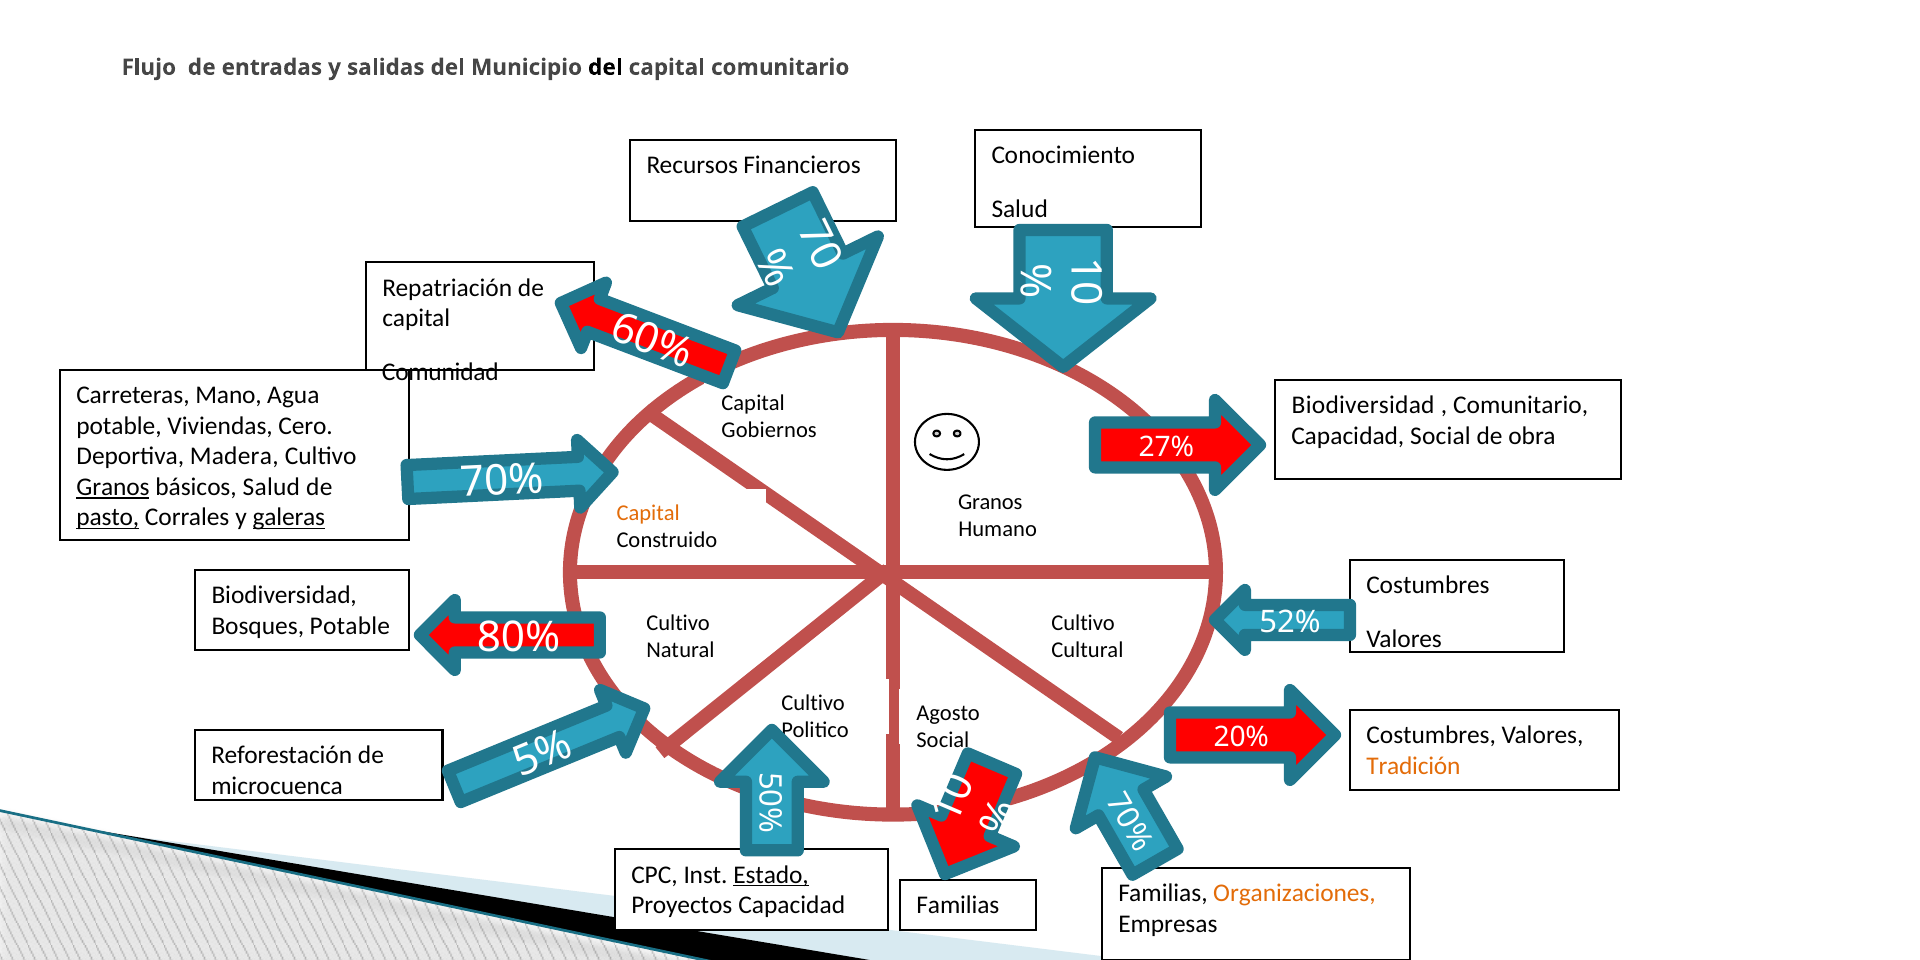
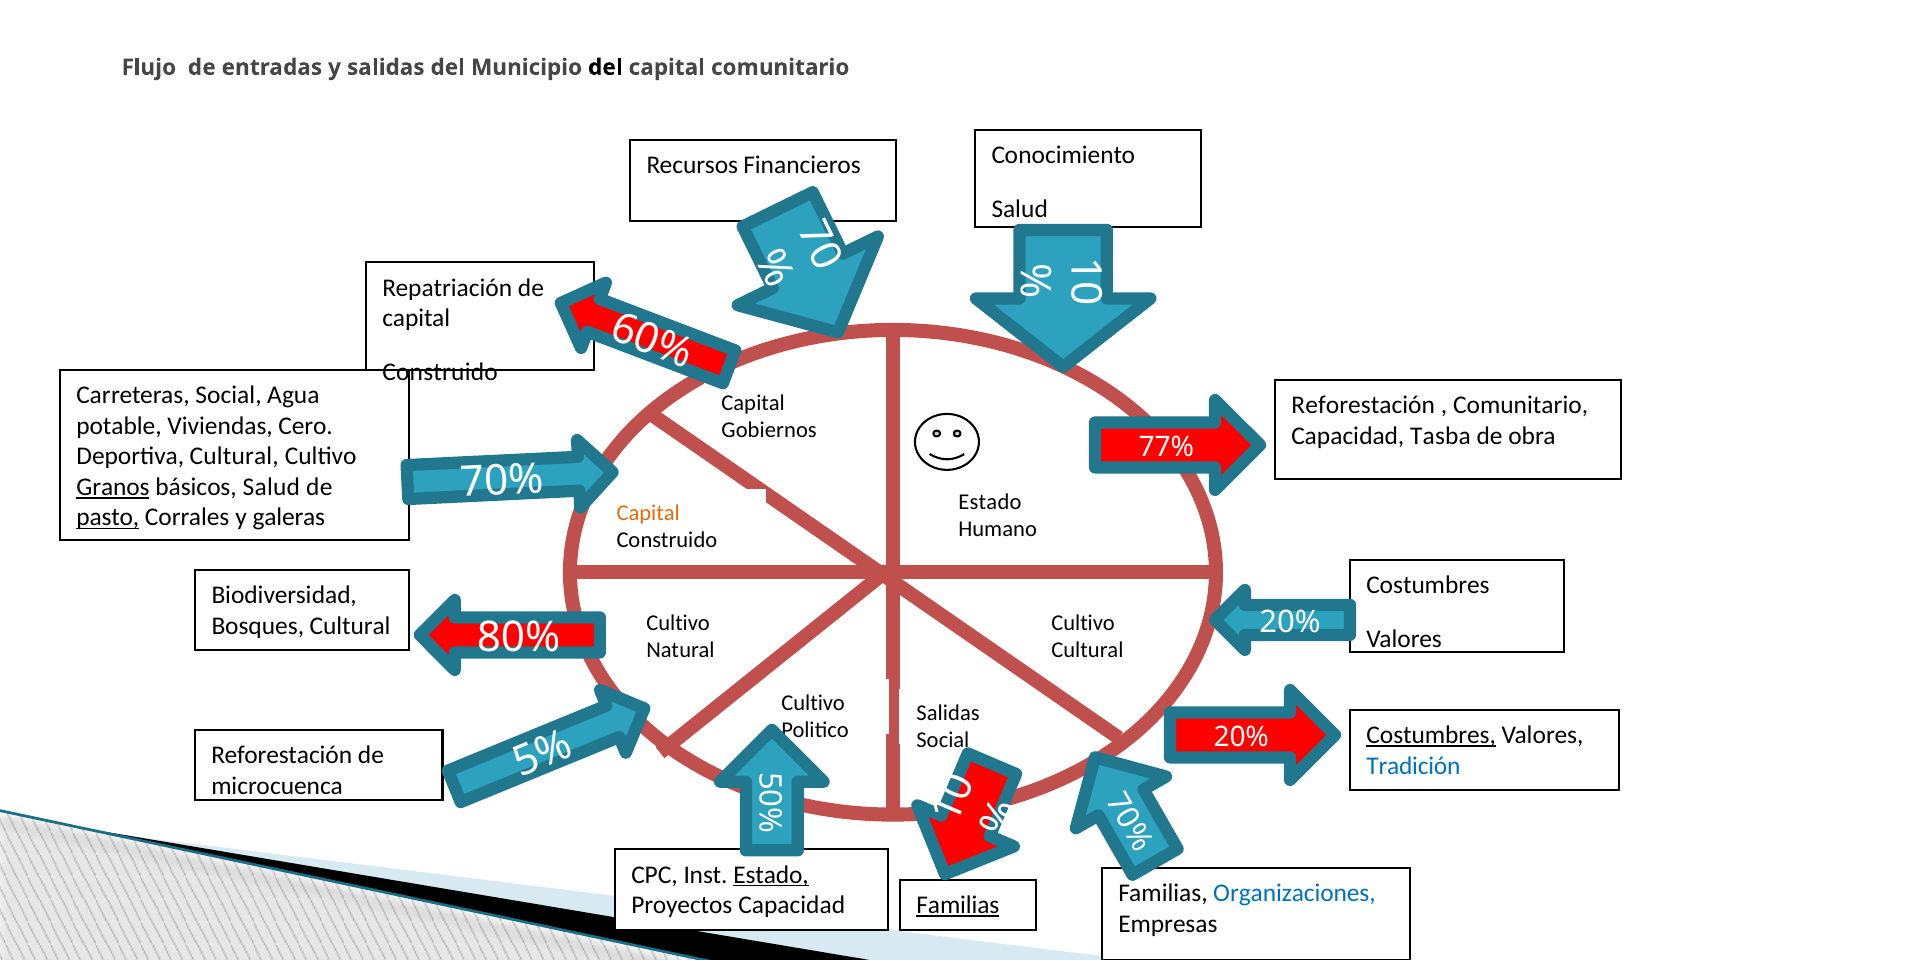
Comunidad: Comunidad -> Construido (440, 372)
Carreteras Mano: Mano -> Social (229, 395)
Biodiversidad: Biodiversidad -> Reforestación (1363, 405)
Capacidad Social: Social -> Tasba (1440, 436)
27%: 27% -> 77% (1166, 447)
Deportiva Madera: Madera -> Cultural (234, 456)
Granos: Granos -> Estado (990, 502)
galeras underline: present -> none (289, 517)
52%: 52% -> 20% (1290, 622)
Bosques Potable: Potable -> Cultural (350, 626)
Agosto: Agosto -> Salidas (948, 713)
Costumbres underline: none -> present (1431, 735)
Tradición colour: orange -> blue (1413, 766)
Organizaciones colour: orange -> blue (1294, 893)
Familias underline: none -> present (958, 905)
